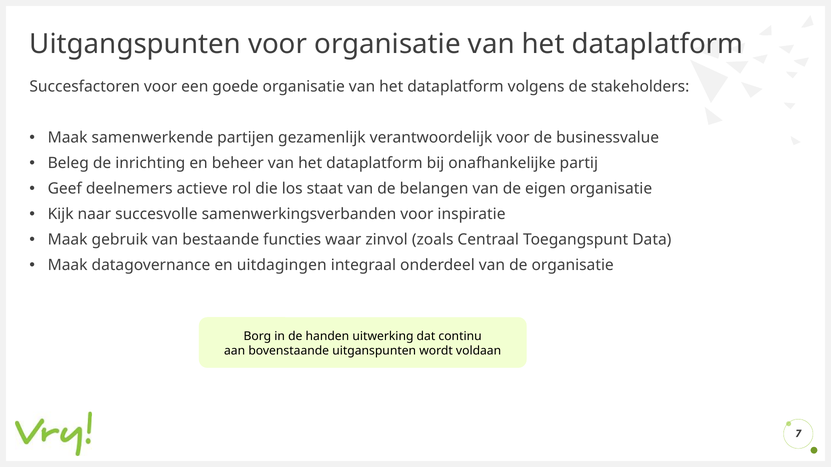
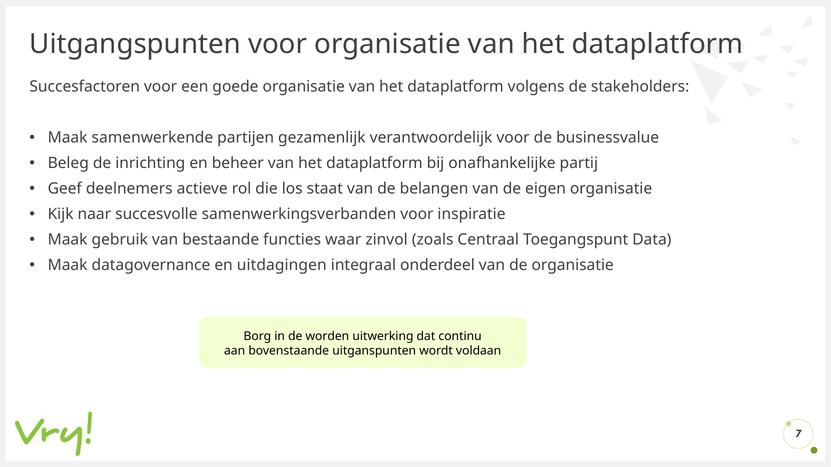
handen: handen -> worden (327, 336)
